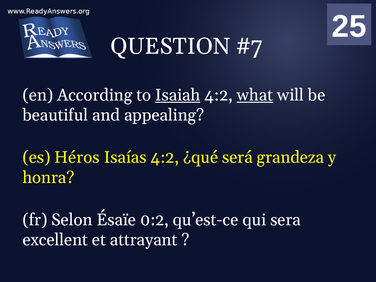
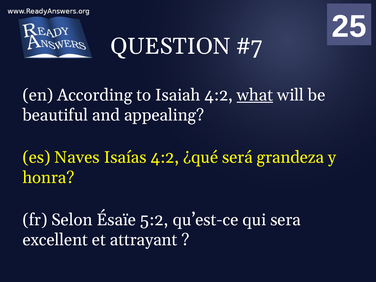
Isaiah underline: present -> none (178, 95)
Héros: Héros -> Naves (77, 157)
0:2: 0:2 -> 5:2 (154, 220)
